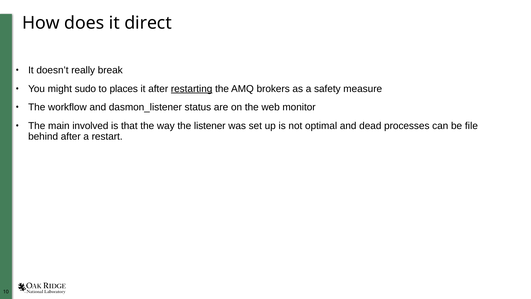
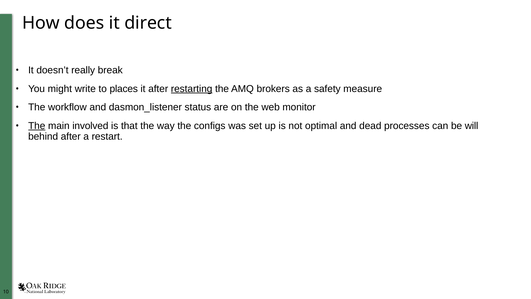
sudo: sudo -> write (85, 89)
The underline: none -> present (37, 126)
listener: listener -> configs (210, 126)
file: file -> will (472, 126)
